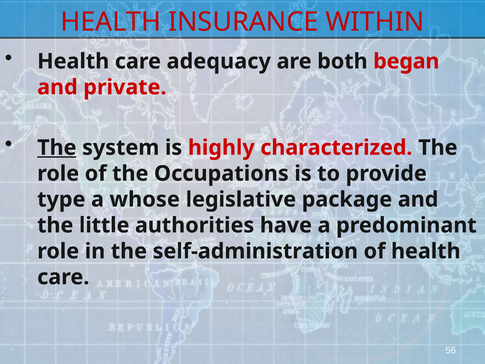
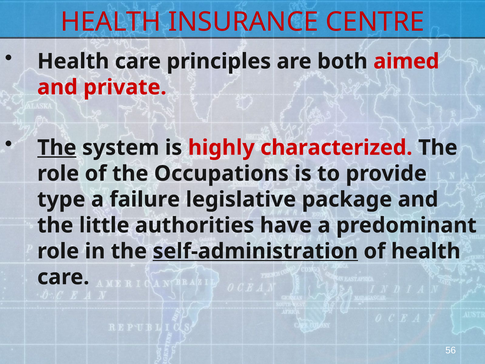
WITHIN: WITHIN -> CENTRE (375, 22)
adequacy: adequacy -> principles (219, 61)
began: began -> aimed (406, 61)
whose: whose -> failure (145, 199)
self-administration underline: none -> present (255, 251)
